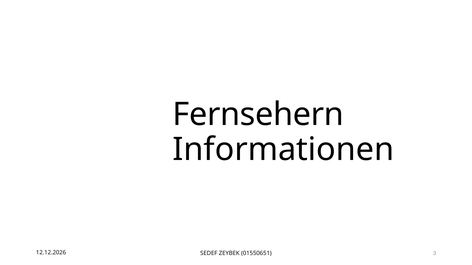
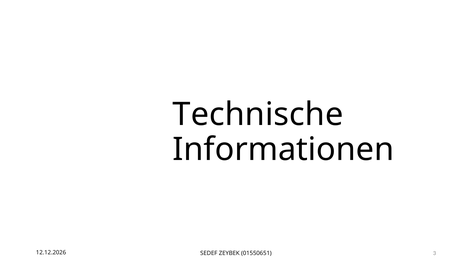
Fernsehern: Fernsehern -> Technische (258, 115)
